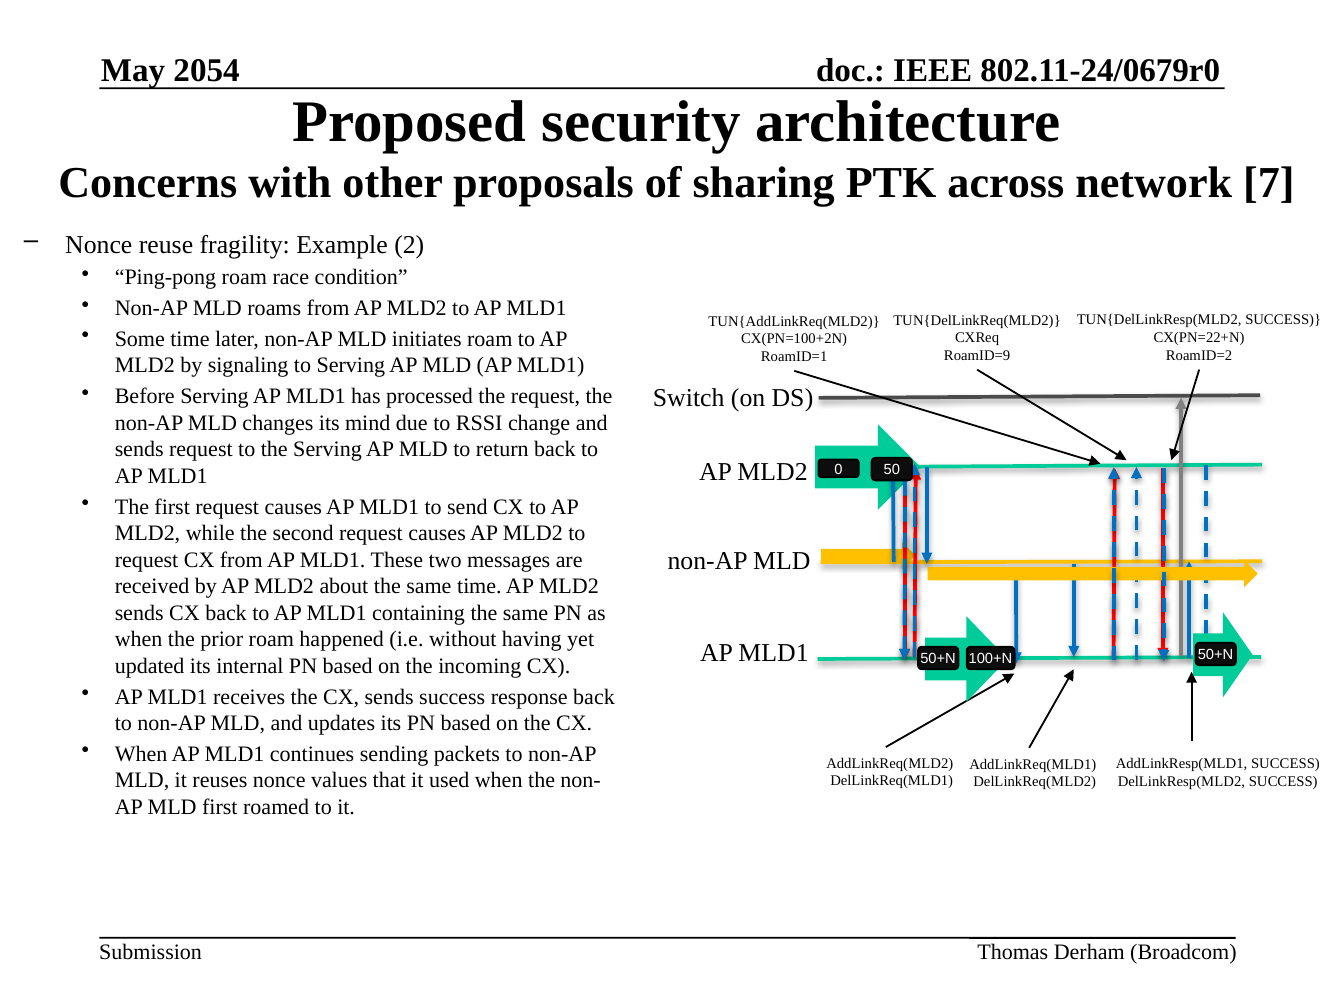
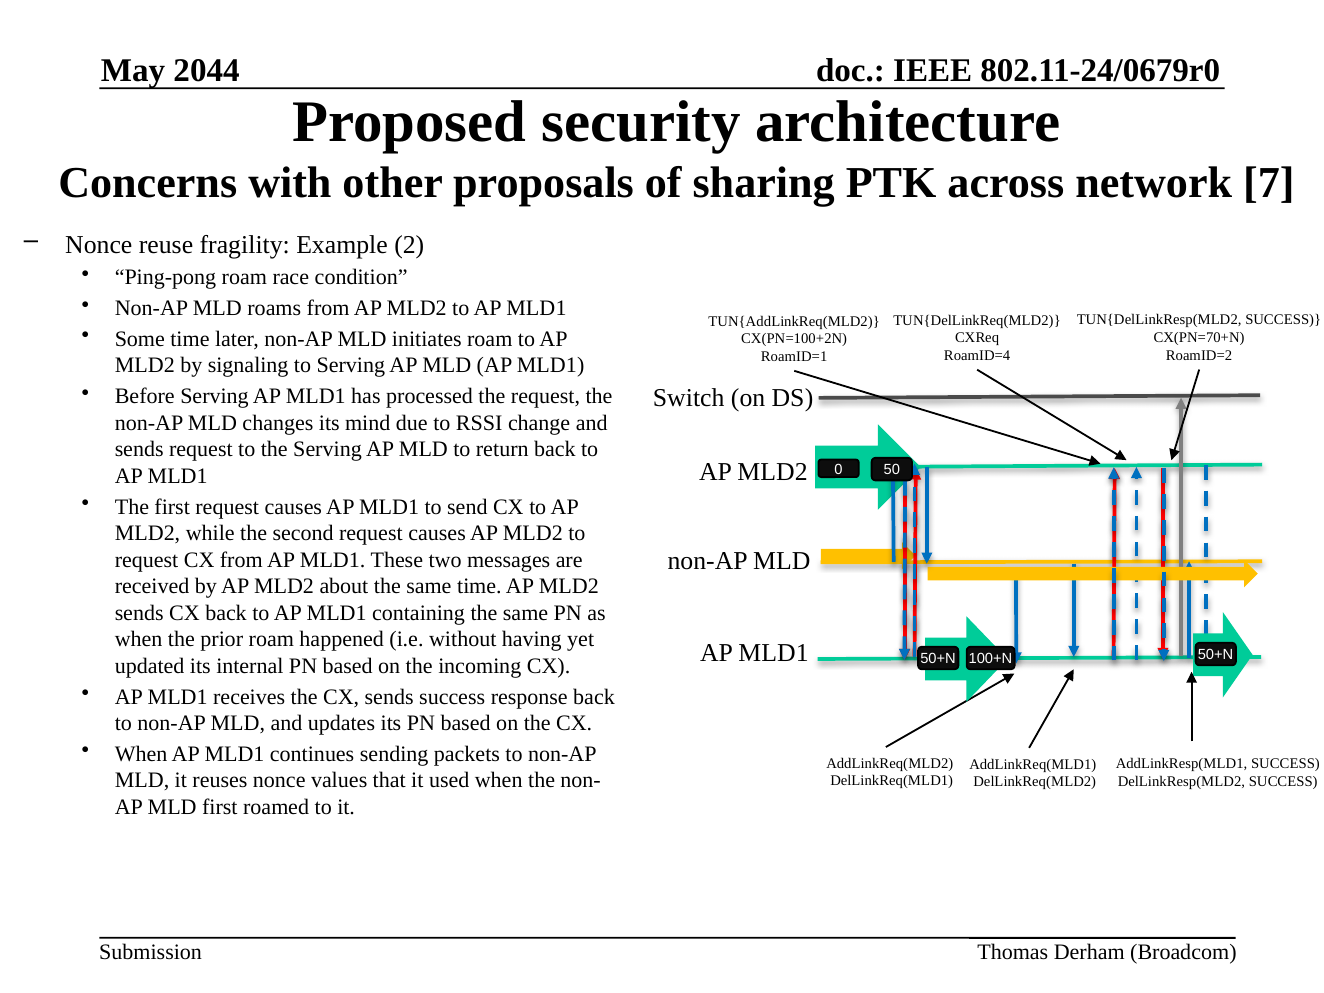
2054: 2054 -> 2044 (207, 71)
CX(PN=22+N: CX(PN=22+N -> CX(PN=70+N (1199, 338)
RoamID=9: RoamID=9 -> RoamID=4 (977, 355)
